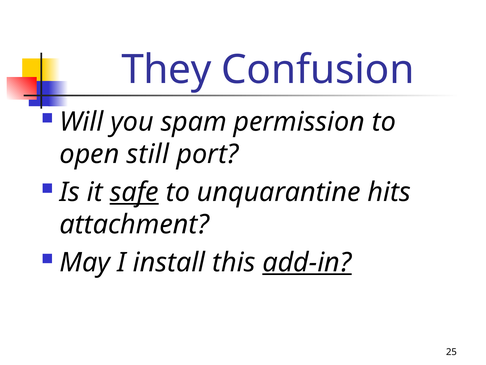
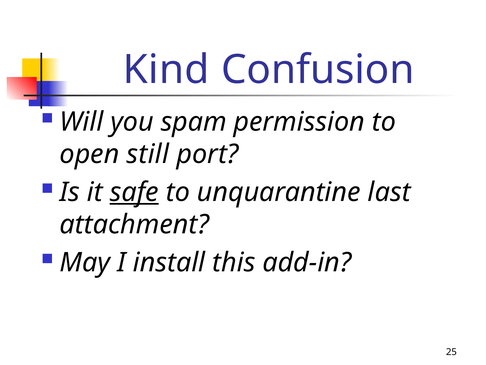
They: They -> Kind (166, 70)
hits: hits -> last (389, 192)
add-in underline: present -> none (307, 262)
